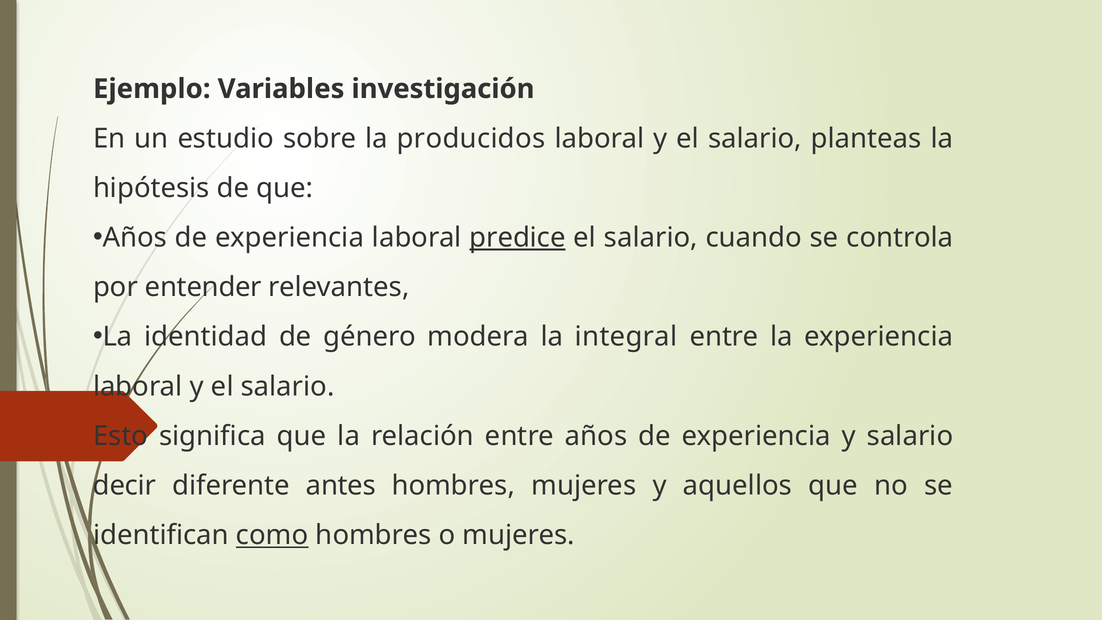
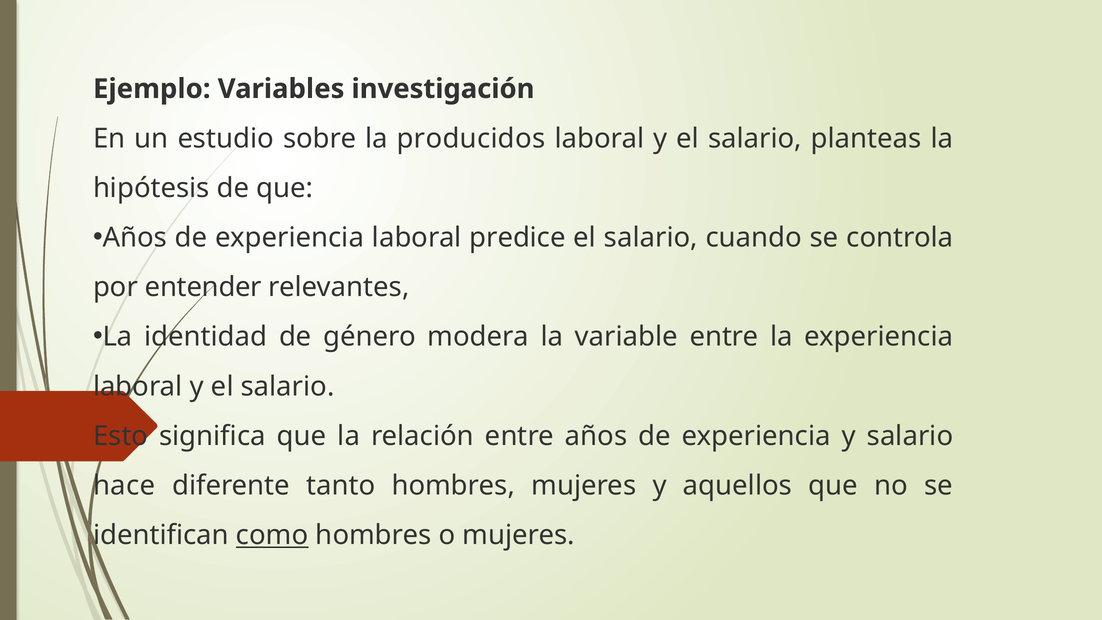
predice underline: present -> none (517, 238)
integral: integral -> variable (626, 337)
decir: decir -> hace (124, 486)
antes: antes -> tanto (341, 486)
